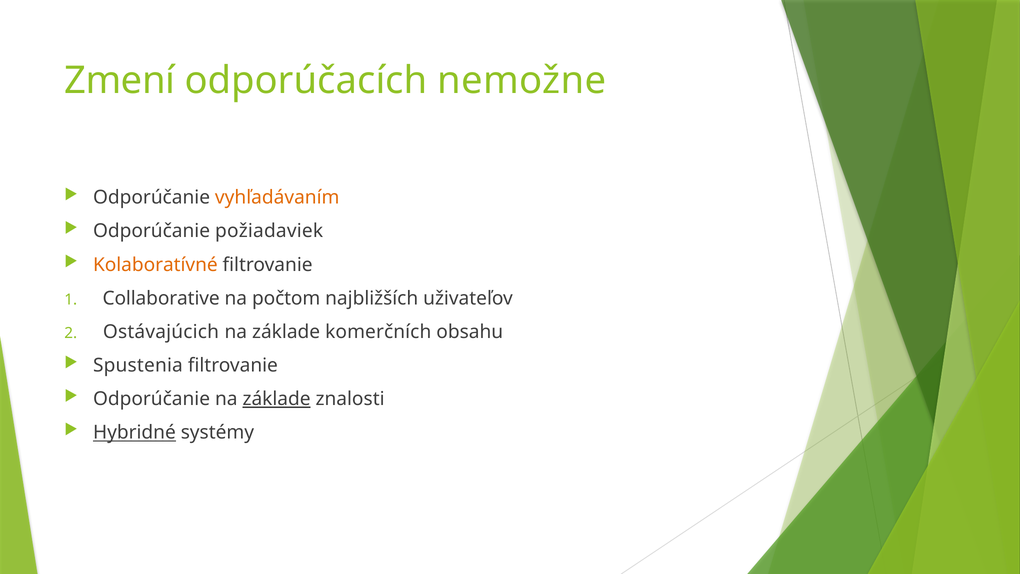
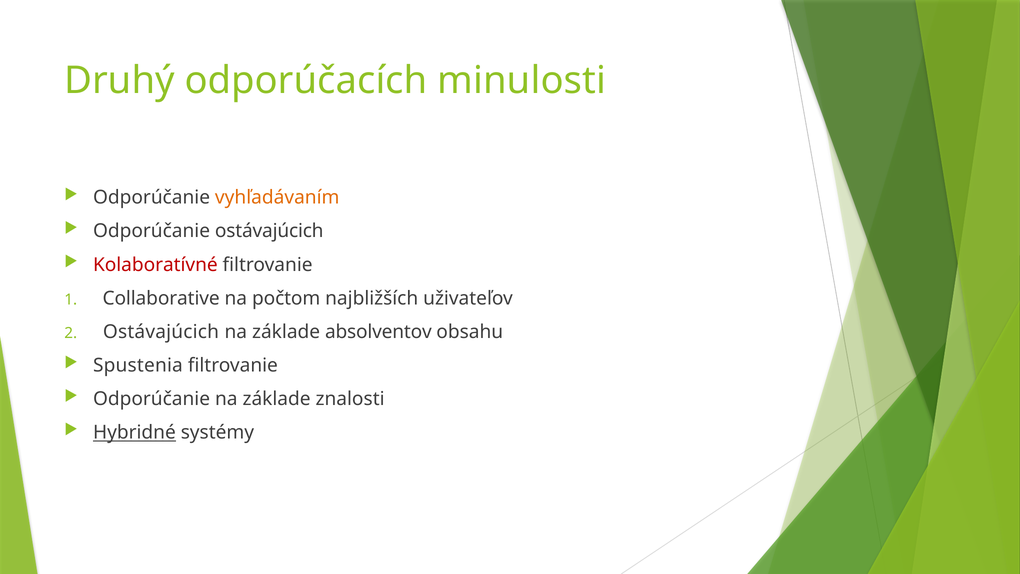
Zmení: Zmení -> Druhý (120, 80)
nemožne: nemožne -> minulosti (522, 80)
Odporúčanie požiadaviek: požiadaviek -> ostávajúcich (269, 231)
Kolaboratívné colour: orange -> red (155, 265)
komerčních: komerčních -> absolventov (378, 332)
základe underline: present -> none (277, 399)
